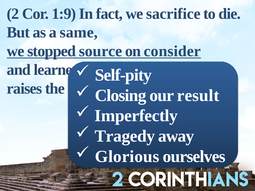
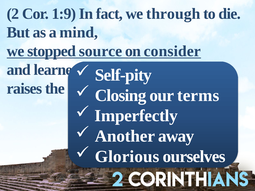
sacrifice: sacrifice -> through (173, 14)
same: same -> mind (79, 33)
result: result -> terms (198, 96)
Tragedy: Tragedy -> Another (125, 136)
